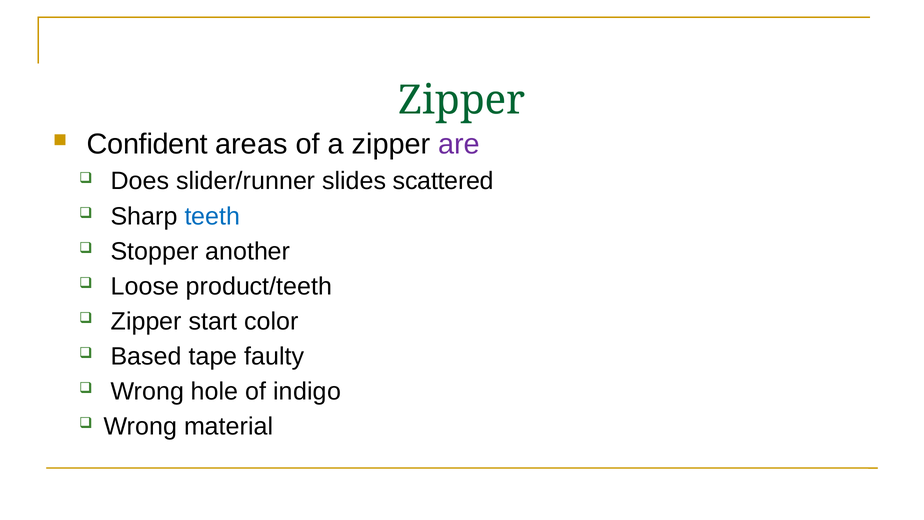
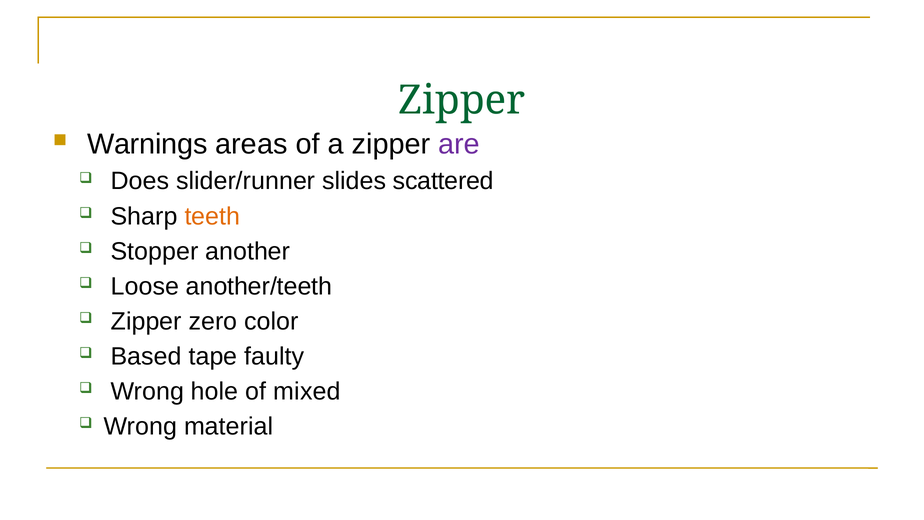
Confident: Confident -> Warnings (147, 144)
teeth colour: blue -> orange (212, 216)
product/teeth: product/teeth -> another/teeth (259, 286)
start: start -> zero (213, 321)
indigo: indigo -> mixed (307, 391)
